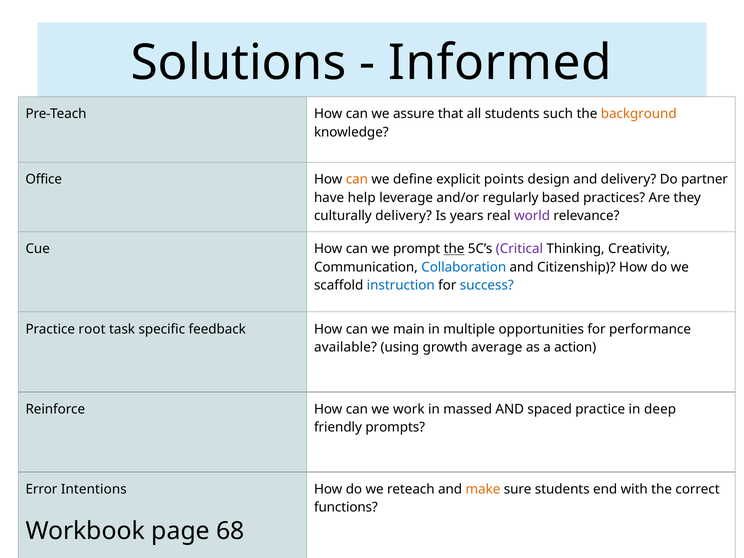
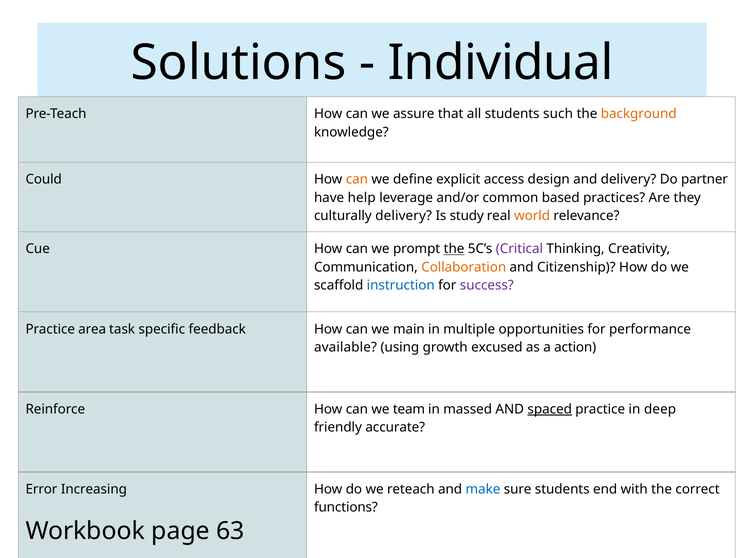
Informed: Informed -> Individual (501, 63)
Office: Office -> Could (44, 179)
points: points -> access (504, 179)
regularly: regularly -> common (510, 198)
years: years -> study (467, 216)
world colour: purple -> orange (532, 216)
Collaboration colour: blue -> orange (464, 267)
success colour: blue -> purple (487, 285)
root: root -> area (92, 329)
average: average -> excused (497, 347)
work: work -> team (409, 409)
spaced underline: none -> present (550, 409)
prompts: prompts -> accurate (395, 427)
Intentions: Intentions -> Increasing (94, 489)
make colour: orange -> blue (483, 489)
68: 68 -> 63 (230, 531)
